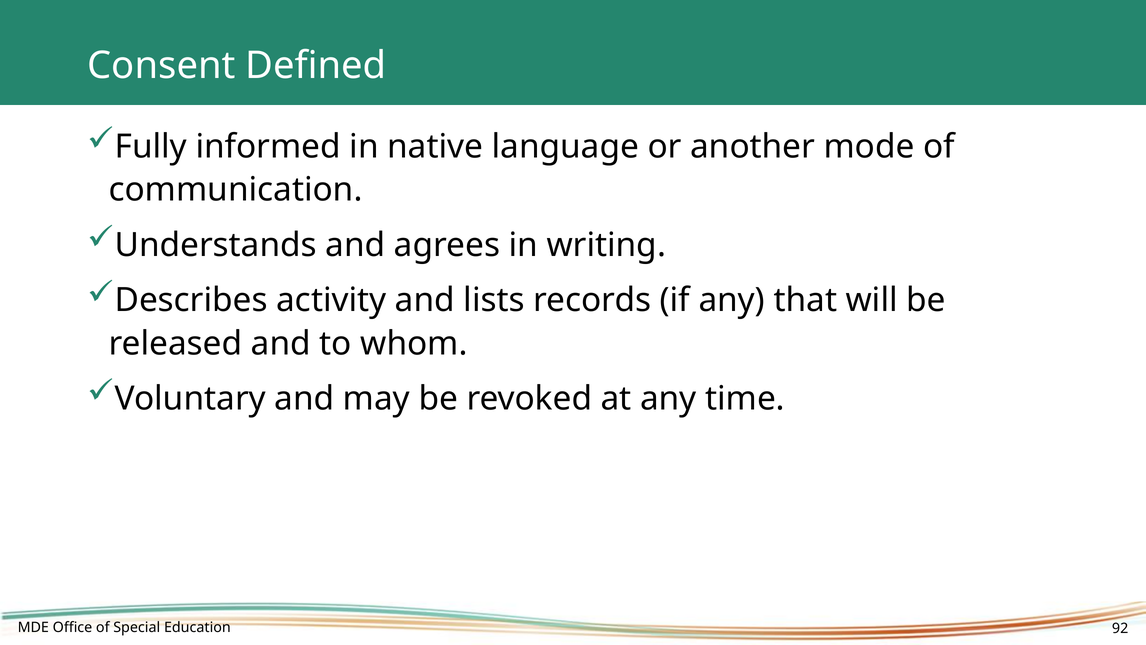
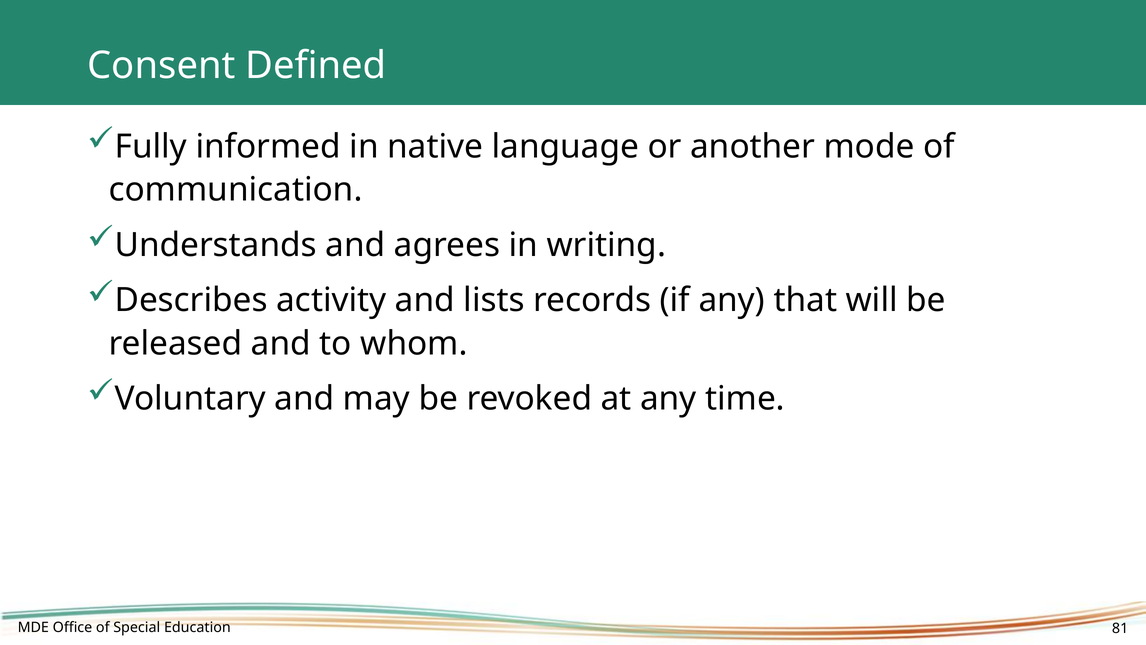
92: 92 -> 81 (1120, 628)
